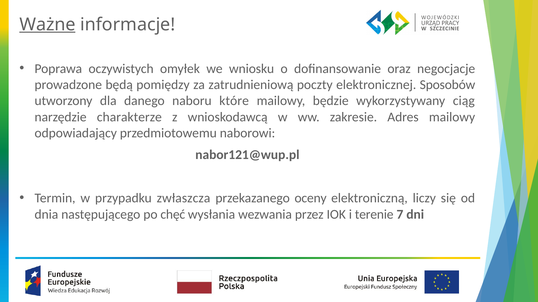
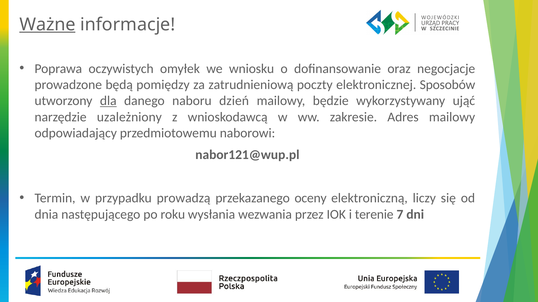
dla underline: none -> present (108, 101)
które: które -> dzień (234, 101)
ciąg: ciąg -> ująć (464, 101)
charakterze: charakterze -> uzależniony (129, 117)
zwłaszcza: zwłaszcza -> prowadzą (184, 199)
chęć: chęć -> roku (173, 215)
